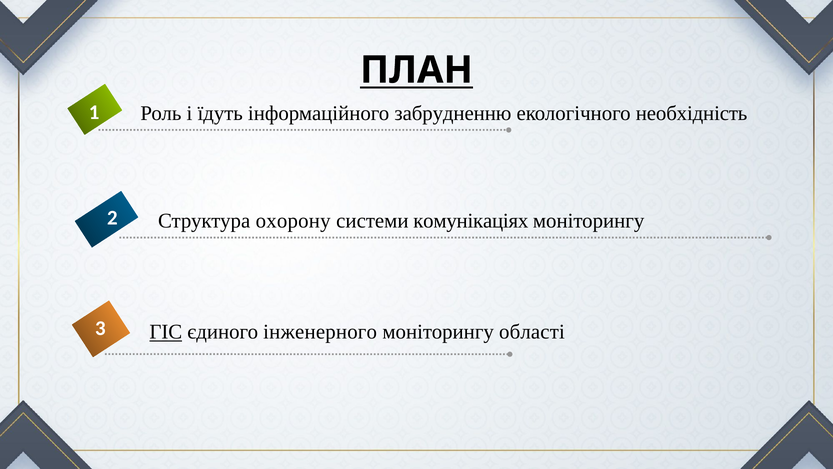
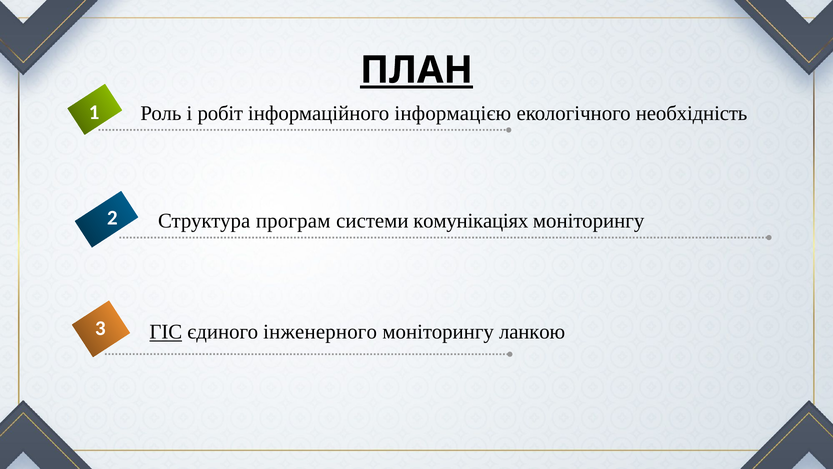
ПЛАН underline: none -> present (416, 70)
їдуть: їдуть -> робіт (220, 113)
забрудненню: забрудненню -> інформацією (453, 113)
охорону: охорону -> програм (293, 221)
області: області -> ланкою (532, 332)
